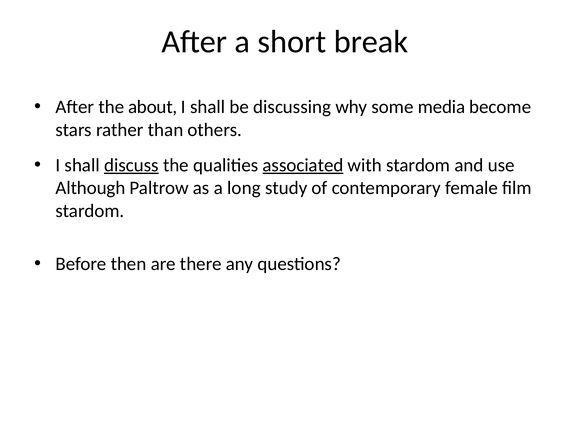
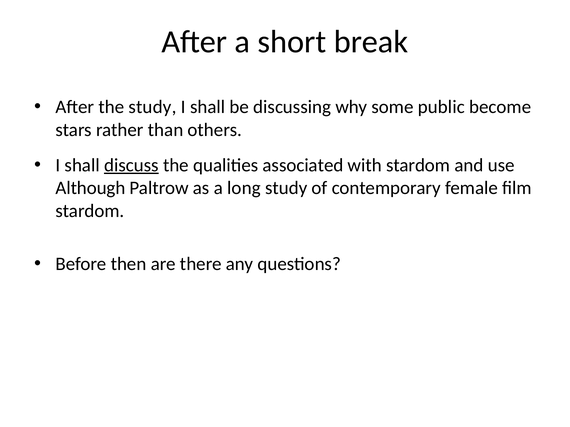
the about: about -> study (152, 107)
media: media -> public (441, 107)
associated underline: present -> none (303, 165)
